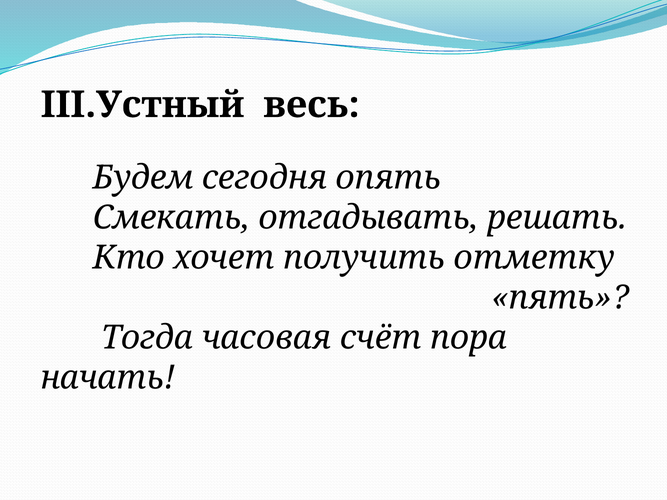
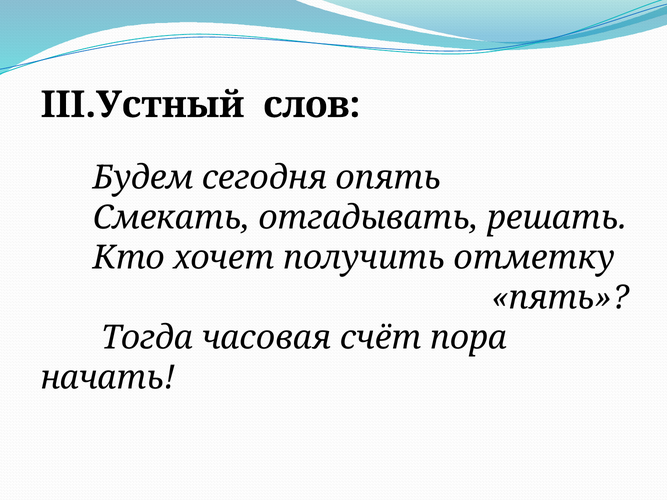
весь: весь -> слов (312, 105)
